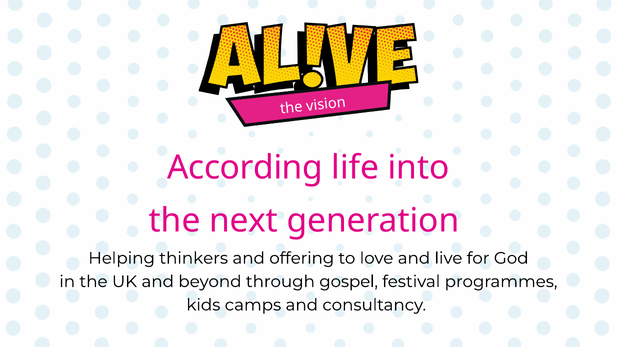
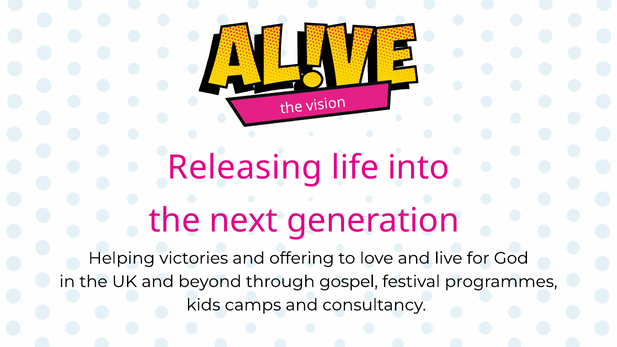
According: According -> Releasing (245, 168)
thinkers: thinkers -> victories (194, 258)
